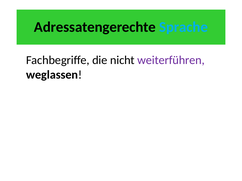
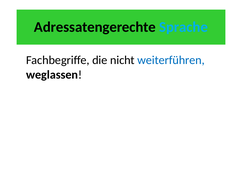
weiterführen colour: purple -> blue (171, 60)
